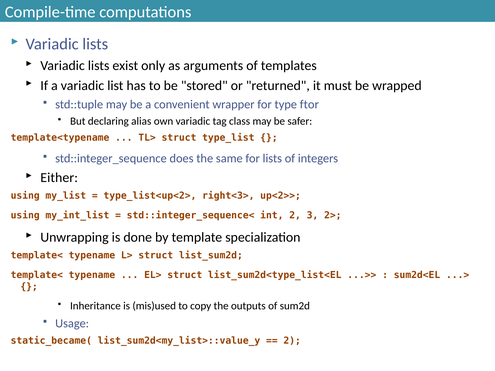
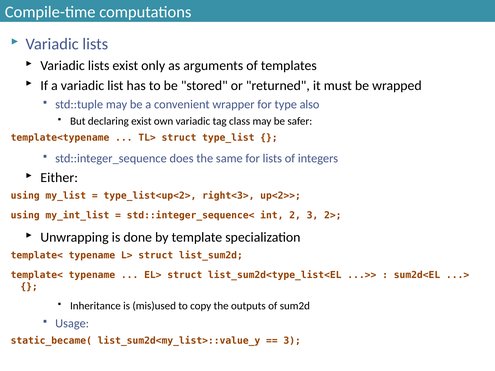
ftor: ftor -> also (309, 105)
declaring alias: alias -> exist (141, 121)
2: 2 -> 3 (292, 341)
